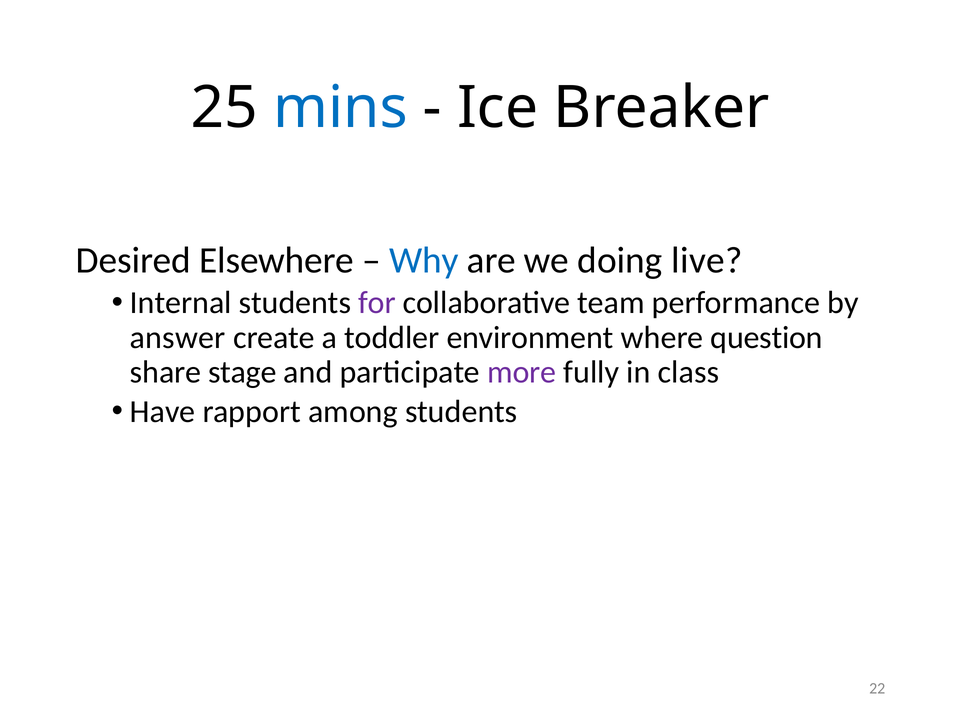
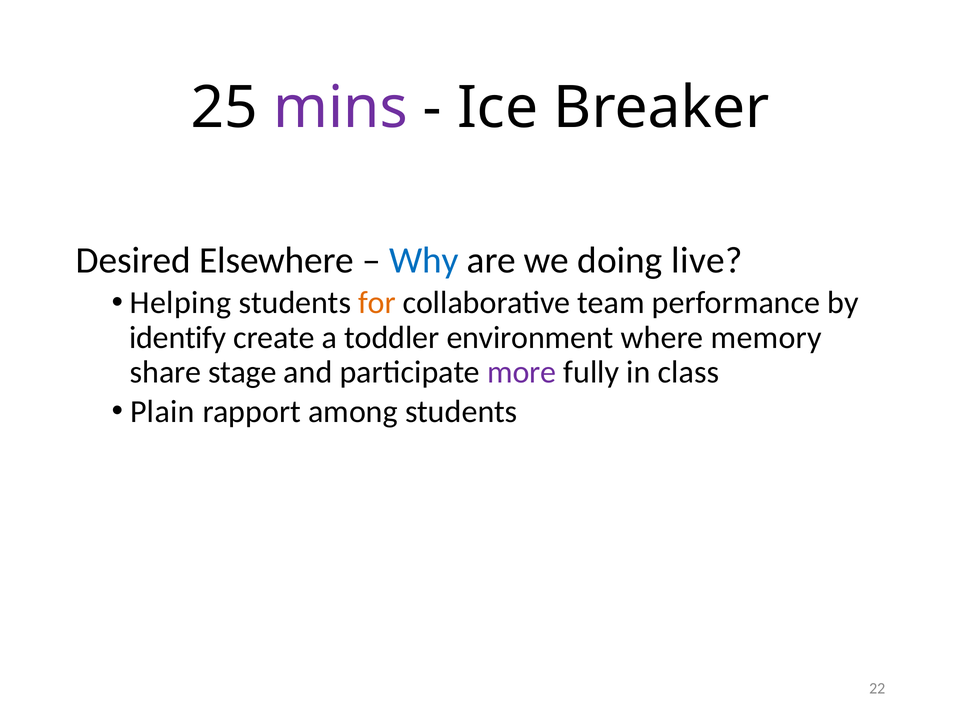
mins colour: blue -> purple (340, 108)
Internal: Internal -> Helping (181, 303)
for colour: purple -> orange (377, 303)
answer: answer -> identify (178, 337)
question: question -> memory (766, 337)
Have: Have -> Plain (162, 412)
